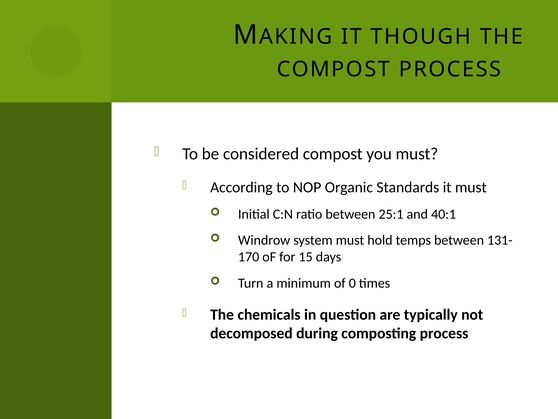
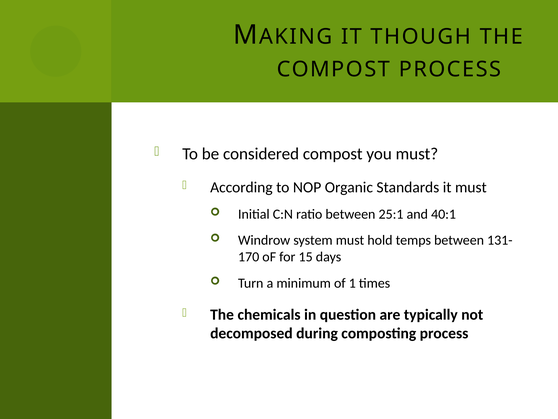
0: 0 -> 1 (352, 283)
